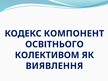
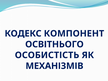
КОЛЕКТИВОМ: КОЛЕКТИВОМ -> ОСОБИСТІСТЬ (47, 55)
ВИЯВЛЕННЯ: ВИЯВЛЕННЯ -> МЕХАНІЗМІВ (54, 66)
